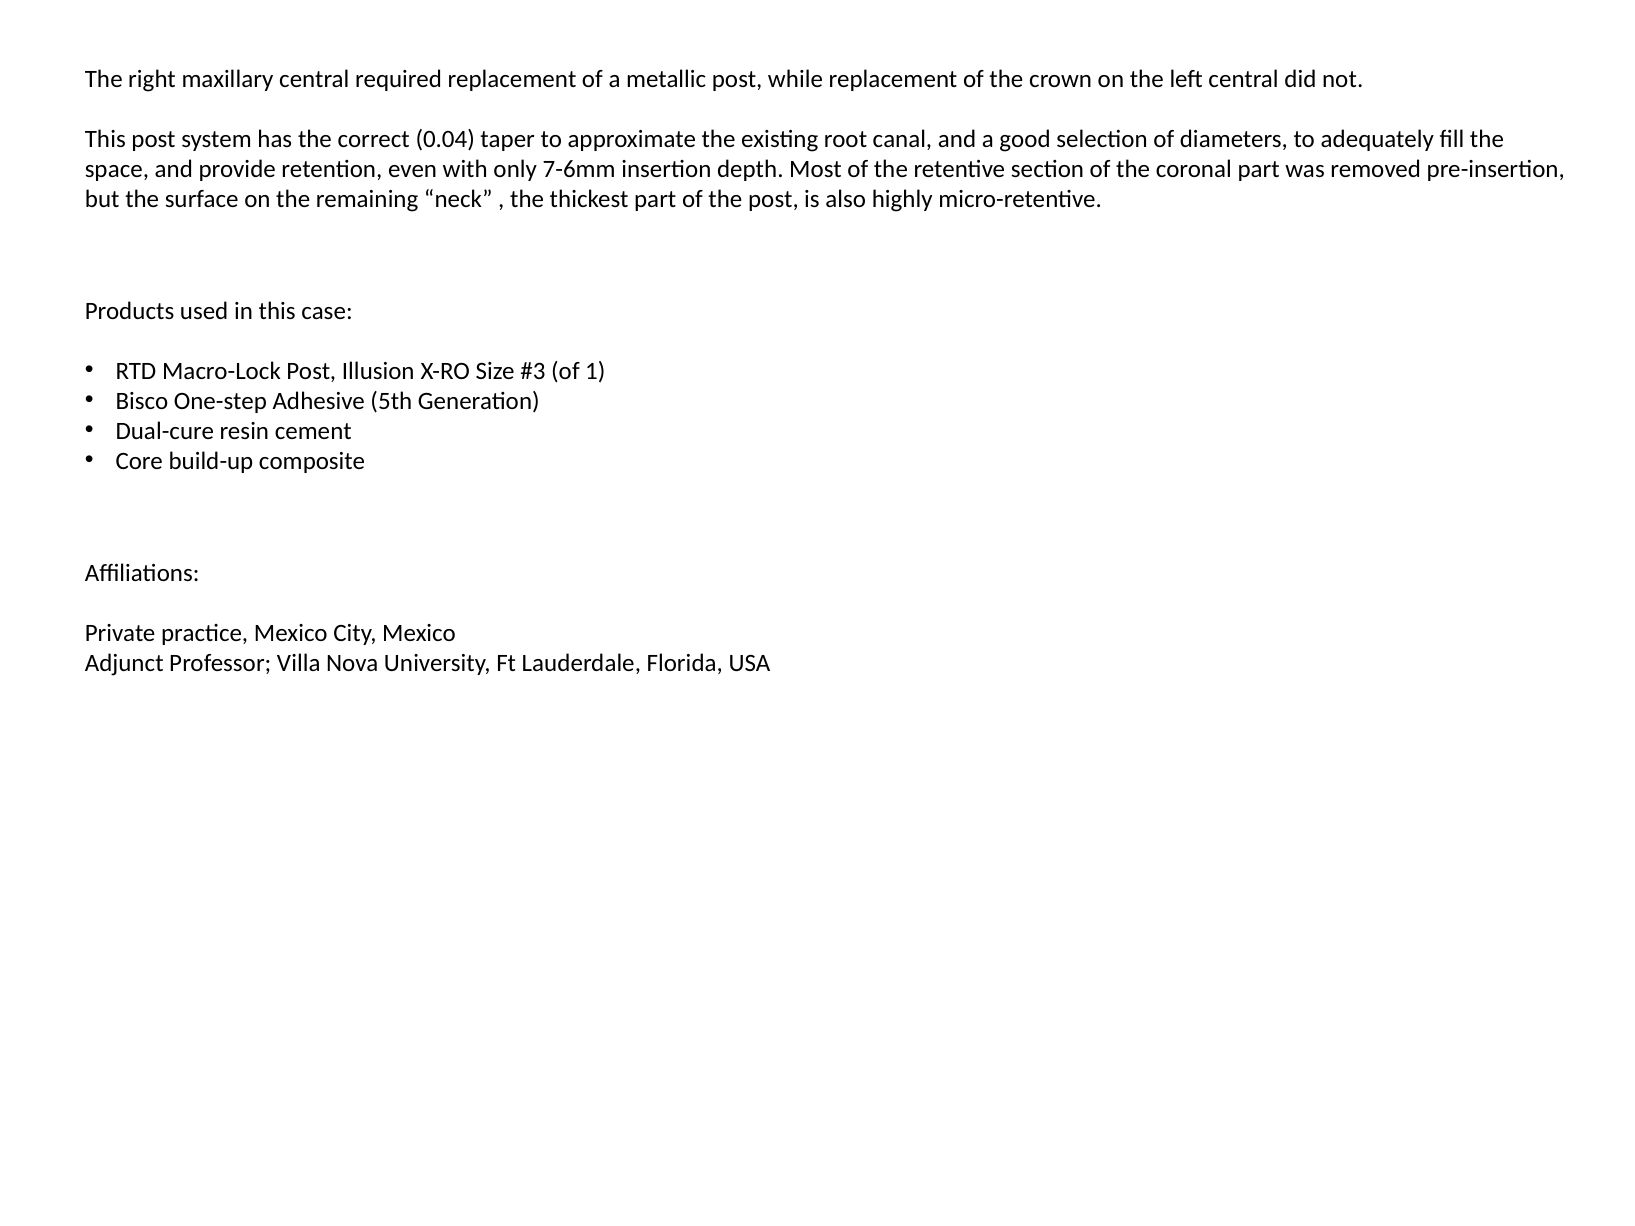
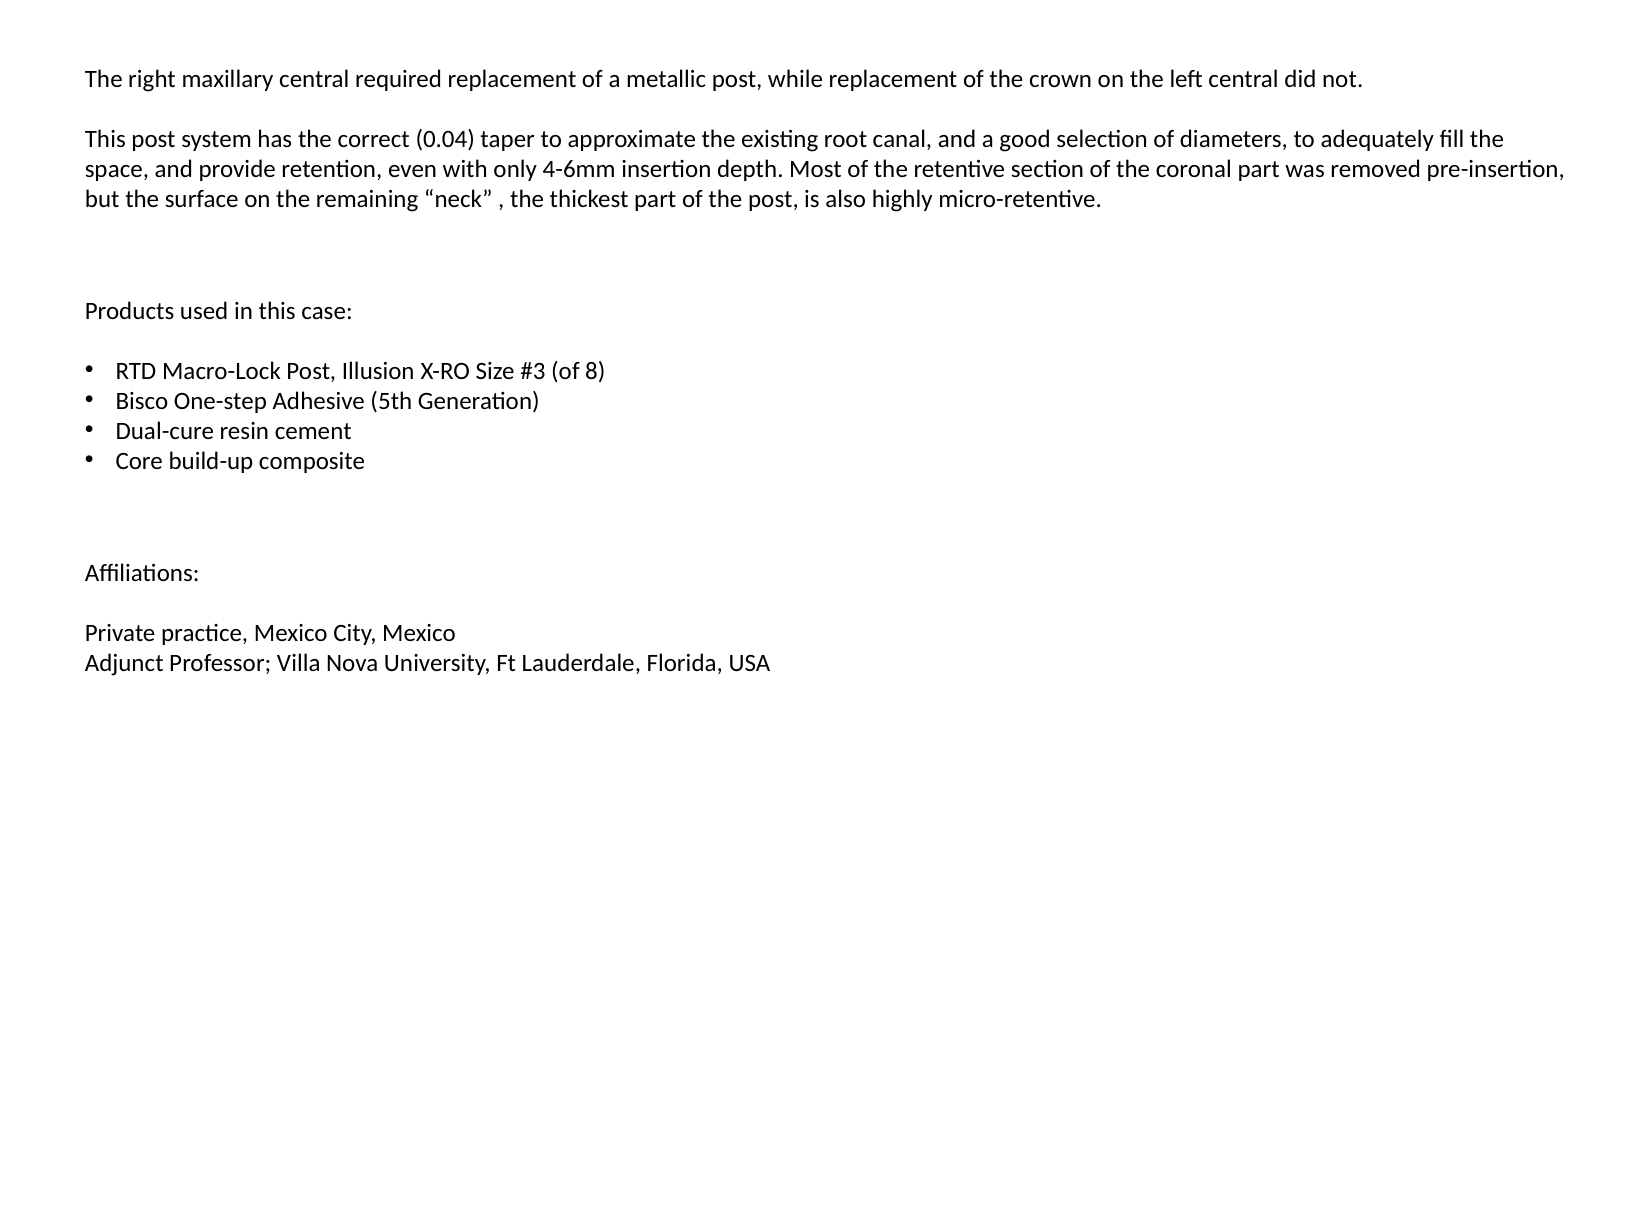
7-6mm: 7-6mm -> 4-6mm (579, 169)
1: 1 -> 8 (595, 371)
